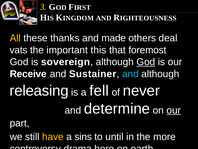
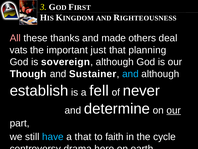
All colour: yellow -> pink (15, 38)
this: this -> just (98, 50)
foremost: foremost -> planning (147, 50)
God underline: present -> none (146, 62)
Receive: Receive -> Though (28, 74)
releasing: releasing -> establish (39, 90)
have colour: yellow -> light blue (53, 136)
a sins: sins -> that (83, 136)
until: until -> faith (114, 136)
more: more -> cycle (164, 136)
